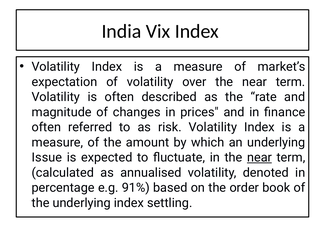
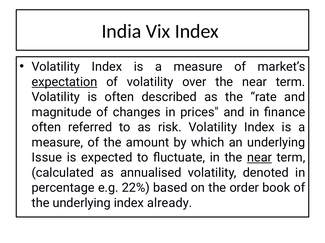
expectation underline: none -> present (65, 82)
91%: 91% -> 22% (136, 188)
settling: settling -> already (170, 204)
